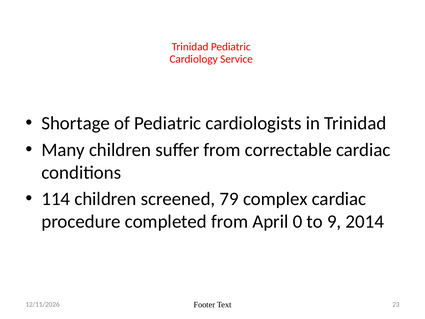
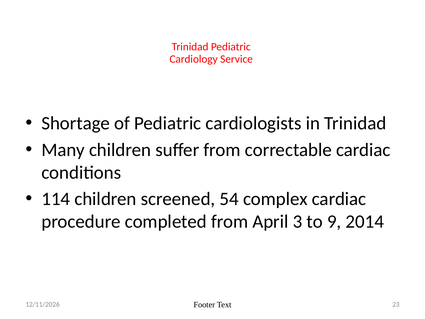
79: 79 -> 54 (229, 199)
0: 0 -> 3 (298, 222)
